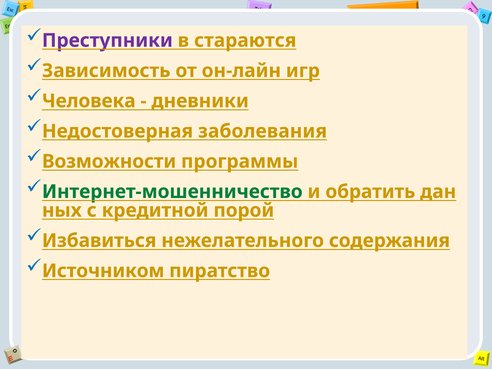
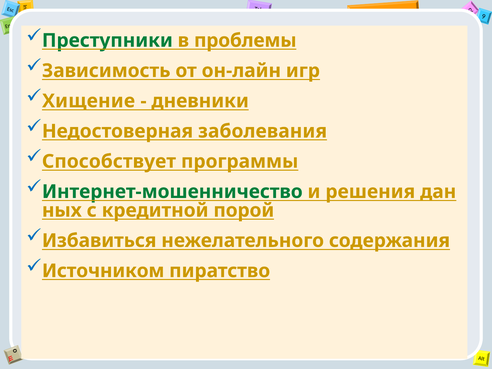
Преступники colour: purple -> green (107, 40)
стараются: стараются -> проблемы (245, 40)
Человека: Человека -> Хищение (89, 101)
Возможности: Возможности -> Способствует (109, 161)
обратить: обратить -> решения (370, 192)
